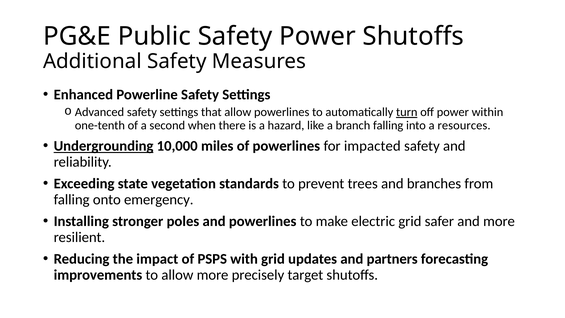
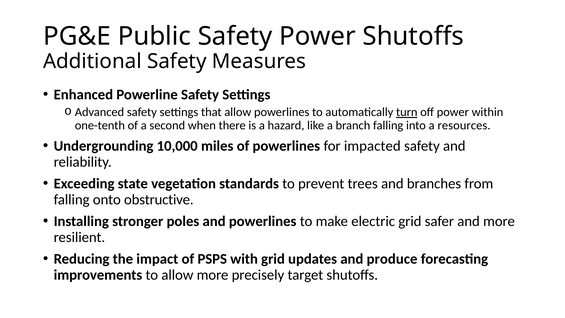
Undergrounding underline: present -> none (104, 146)
emergency: emergency -> obstructive (159, 200)
partners: partners -> produce (392, 259)
